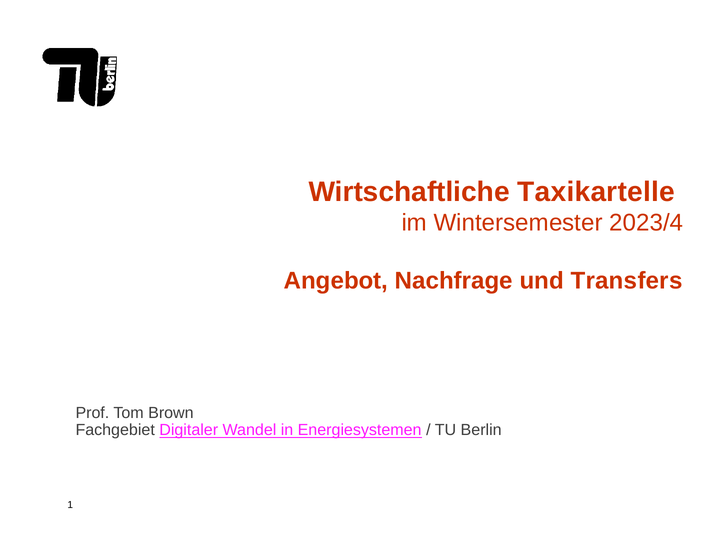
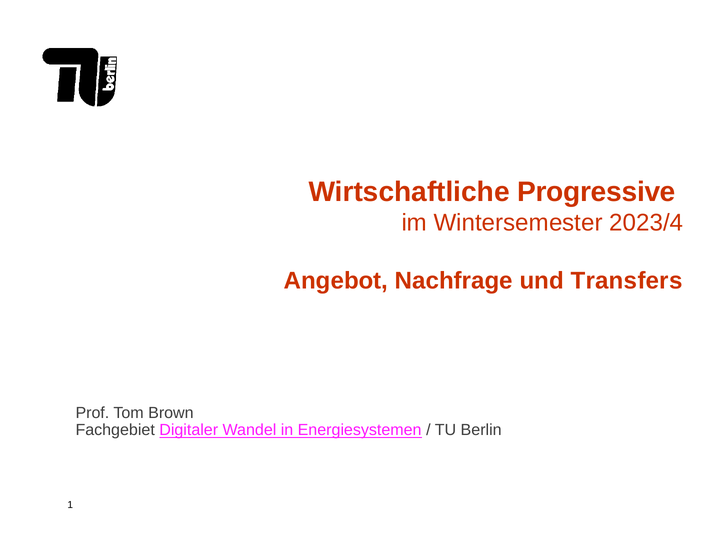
Taxikartelle: Taxikartelle -> Progressive (596, 192)
